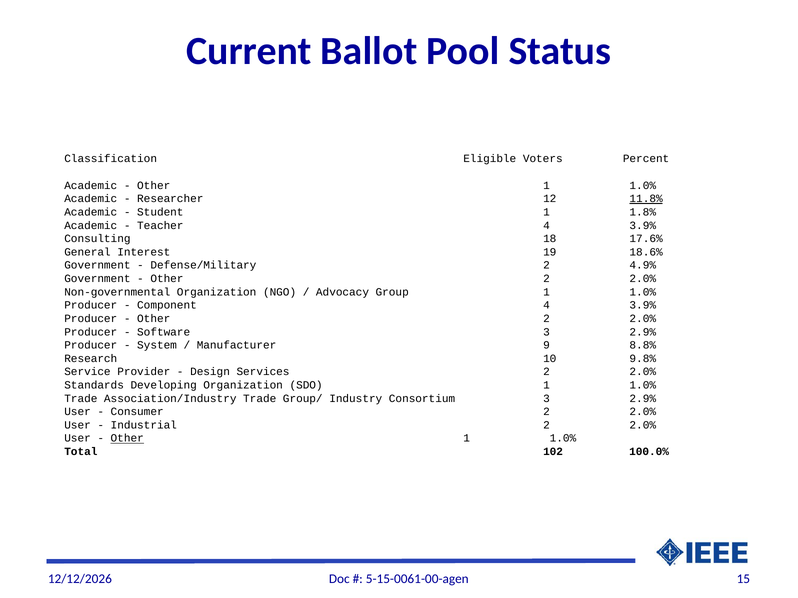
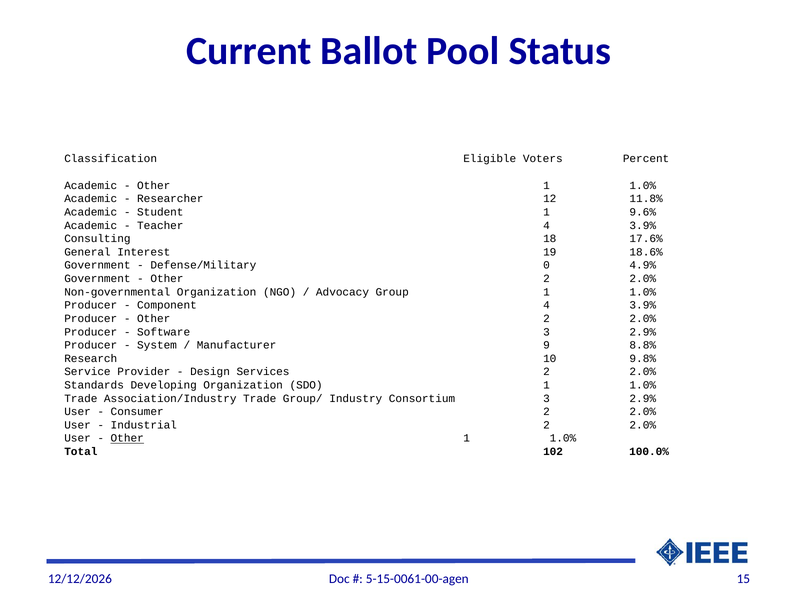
11.8% underline: present -> none (646, 199)
1.8%: 1.8% -> 9.6% (643, 212)
Defense/Military 2: 2 -> 0 (546, 266)
